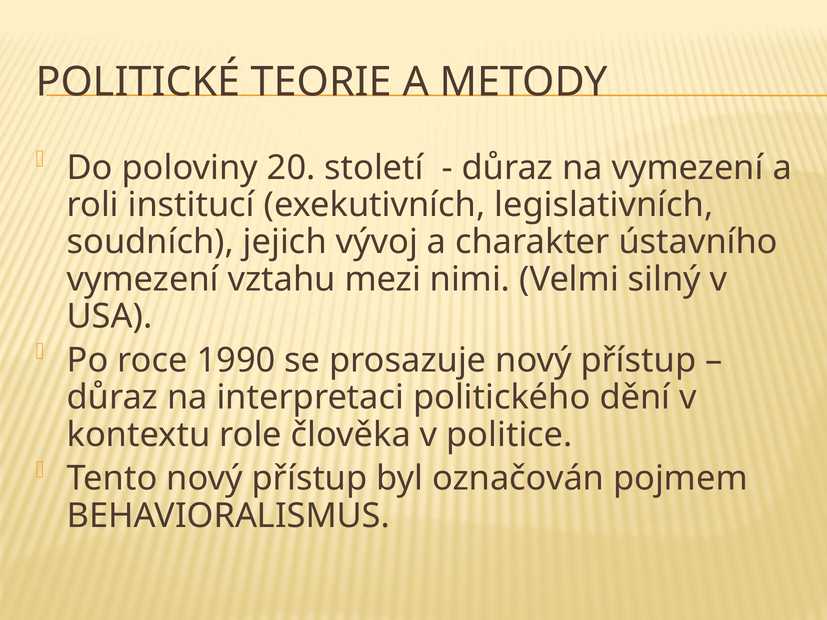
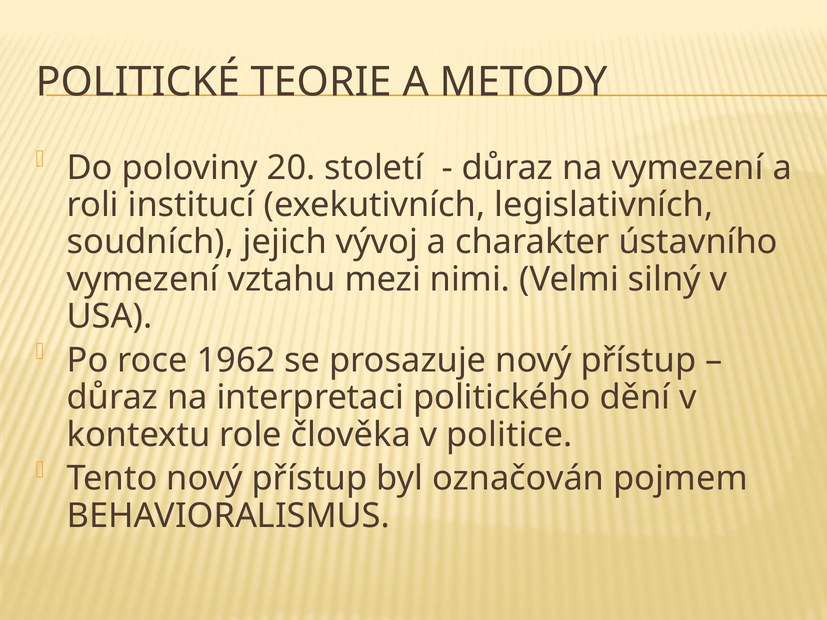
1990: 1990 -> 1962 (236, 360)
